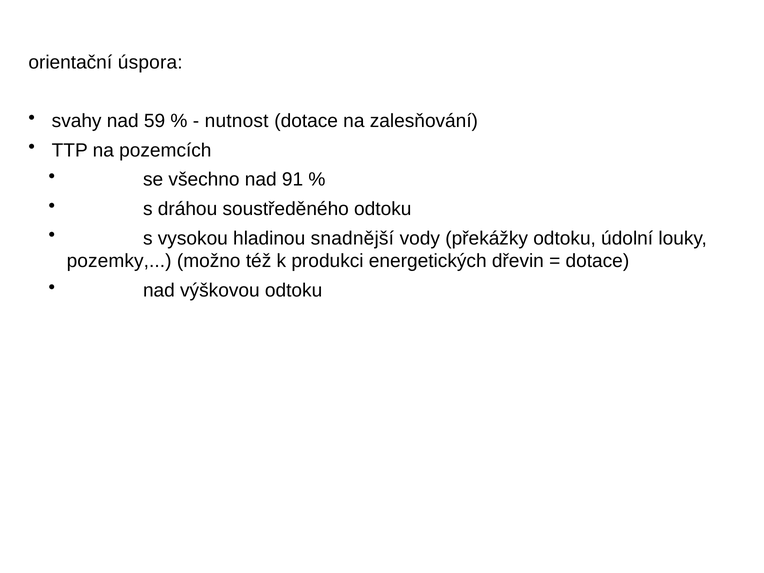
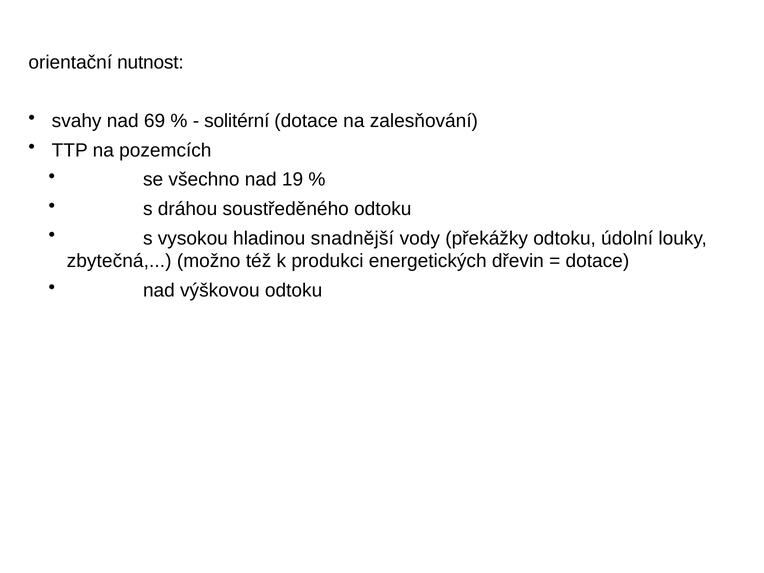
úspora: úspora -> nutnost (150, 62)
59: 59 -> 69 (155, 121)
nutnost: nutnost -> solitérní (237, 121)
91: 91 -> 19 (293, 180)
pozemky: pozemky -> zbytečná (119, 261)
